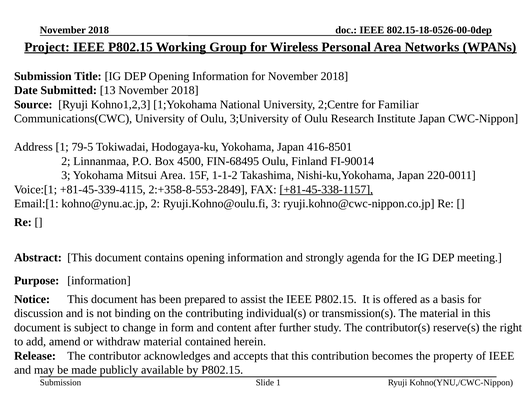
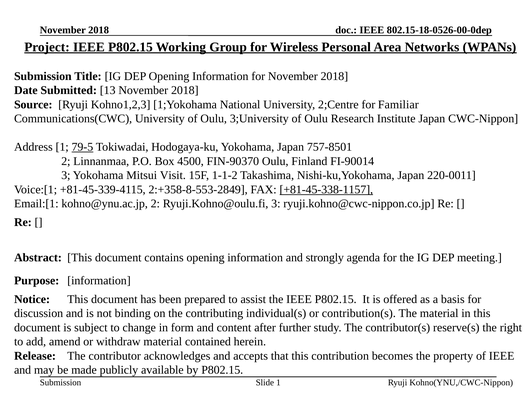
79-5 underline: none -> present (82, 147)
416-8501: 416-8501 -> 757-8501 (330, 147)
FIN-68495: FIN-68495 -> FIN-90370 (233, 161)
Mitsui Area: Area -> Visit (173, 175)
transmission(s: transmission(s -> contribution(s (359, 313)
